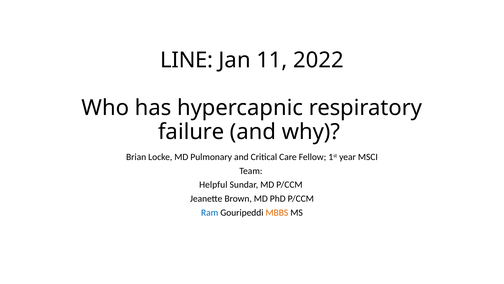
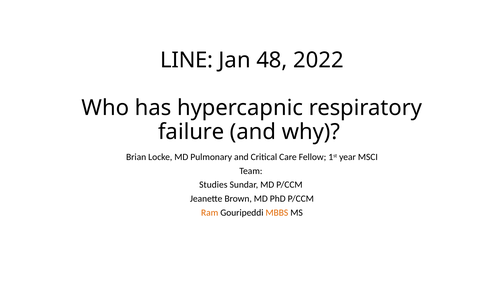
11: 11 -> 48 (272, 60)
Helpful: Helpful -> Studies (213, 185)
Ram colour: blue -> orange (210, 212)
